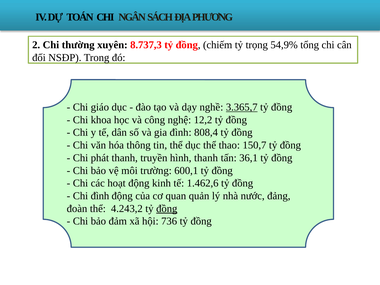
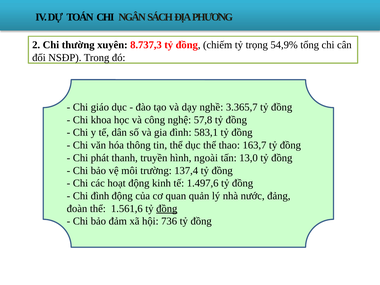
3.365,7 underline: present -> none (242, 107)
12,2: 12,2 -> 57,8 (203, 120)
808,4: 808,4 -> 583,1 (206, 133)
150,7: 150,7 -> 163,7 (254, 145)
hình thanh: thanh -> ngoài (206, 158)
36,1: 36,1 -> 13,0 (249, 158)
600,1: 600,1 -> 137,4 (186, 171)
1.462,6: 1.462,6 -> 1.497,6 (203, 183)
4.243,2: 4.243,2 -> 1.561,6 (127, 209)
